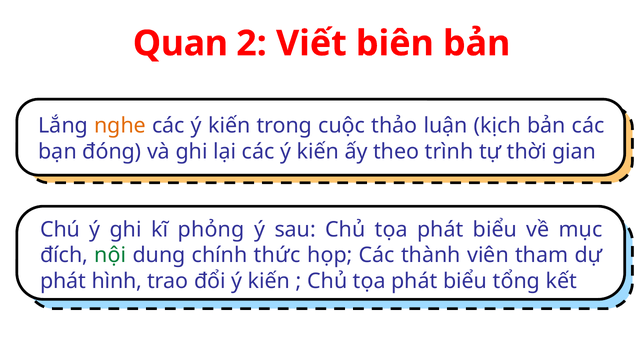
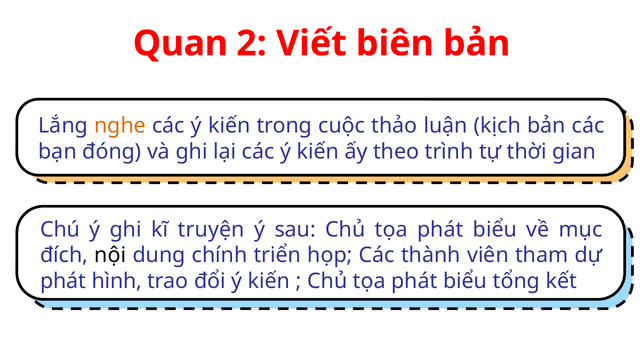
phỏng: phỏng -> truyện (211, 230)
nội colour: green -> black (110, 256)
thức: thức -> triển (277, 256)
